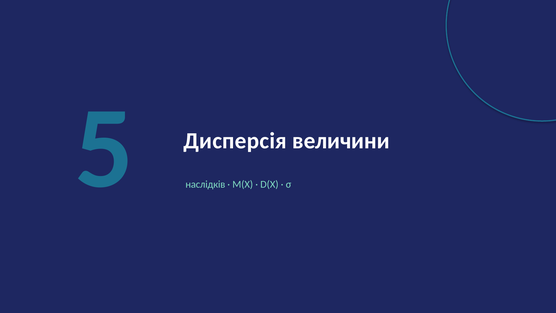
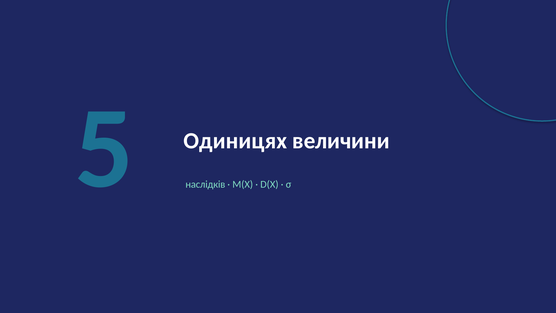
Дисперсія: Дисперсія -> Одиницях (235, 141)
